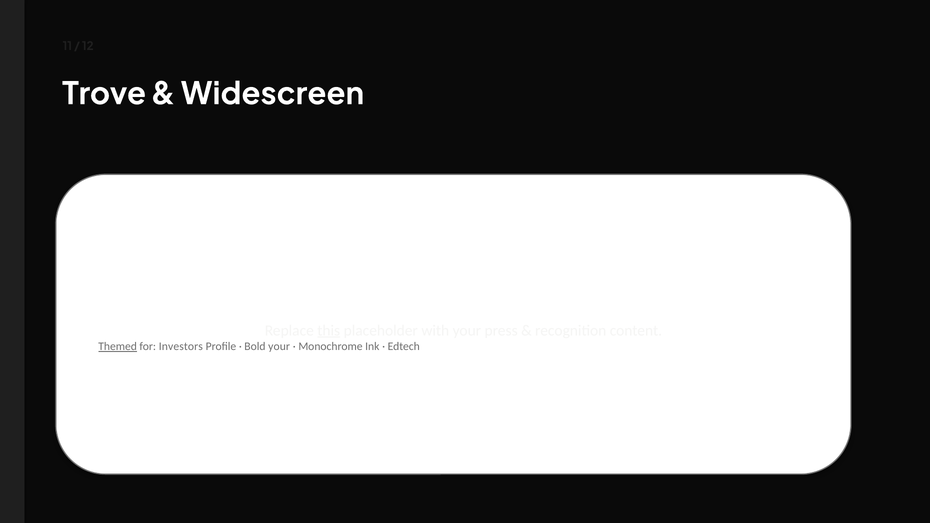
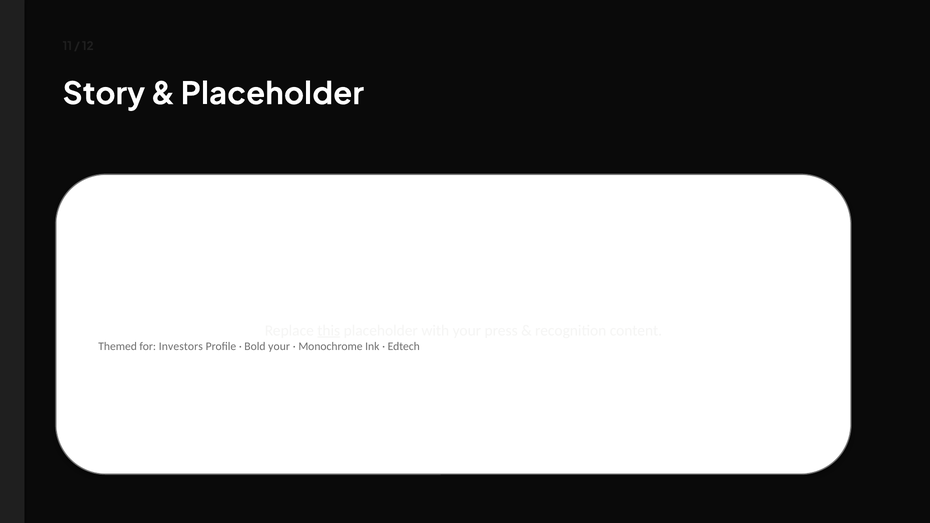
Trove: Trove -> Story (104, 94)
Widescreen: Widescreen -> Placeholder (272, 94)
Themed underline: present -> none (118, 347)
